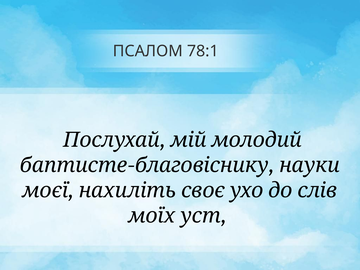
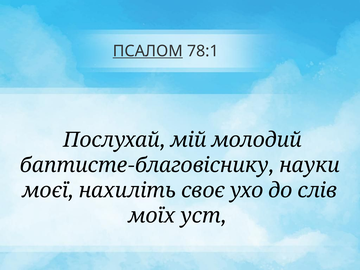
ПСАЛОМ underline: none -> present (148, 51)
